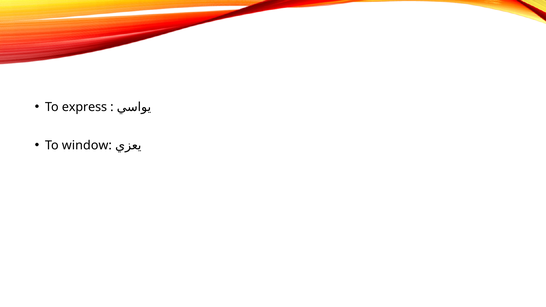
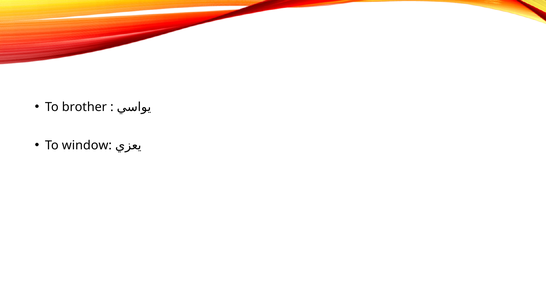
express: express -> brother (84, 107)
